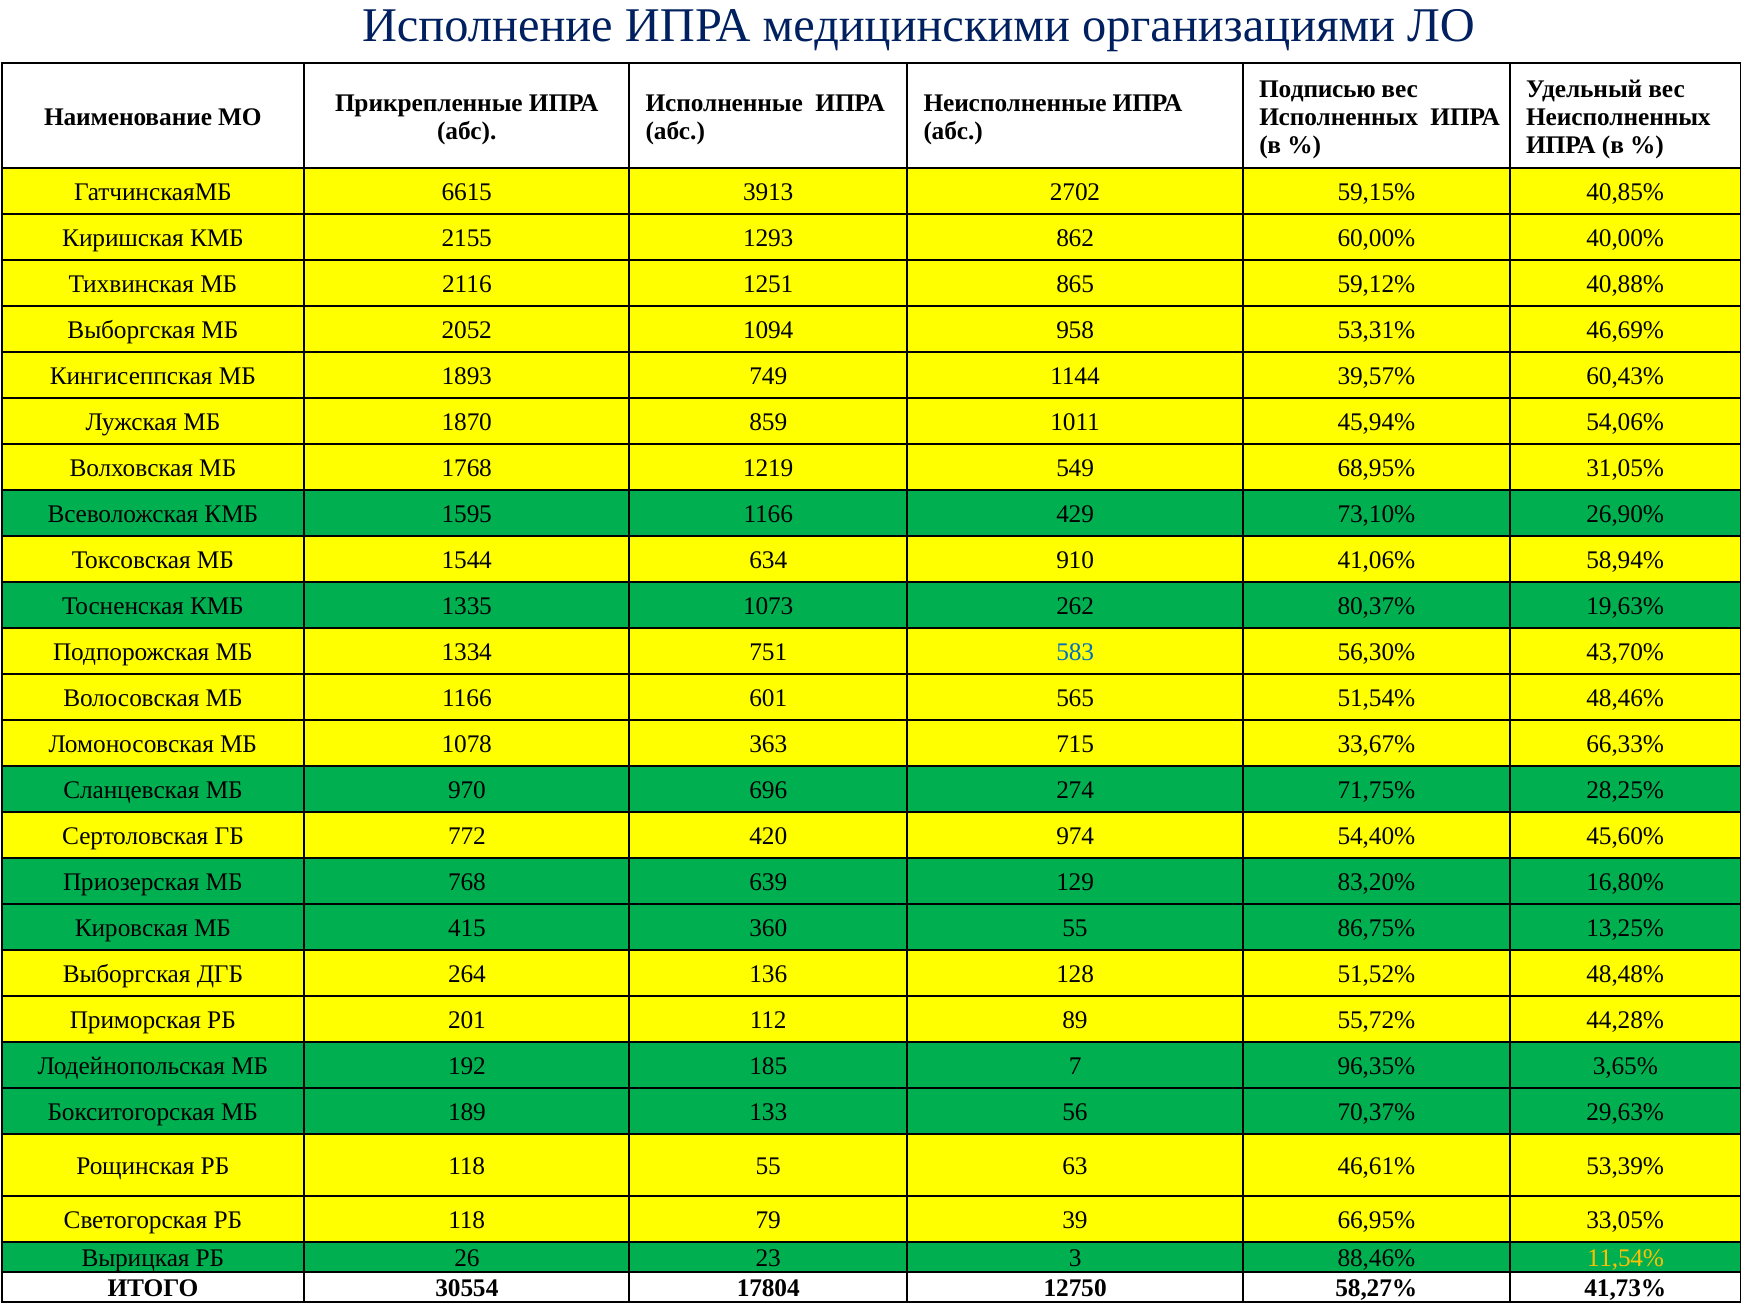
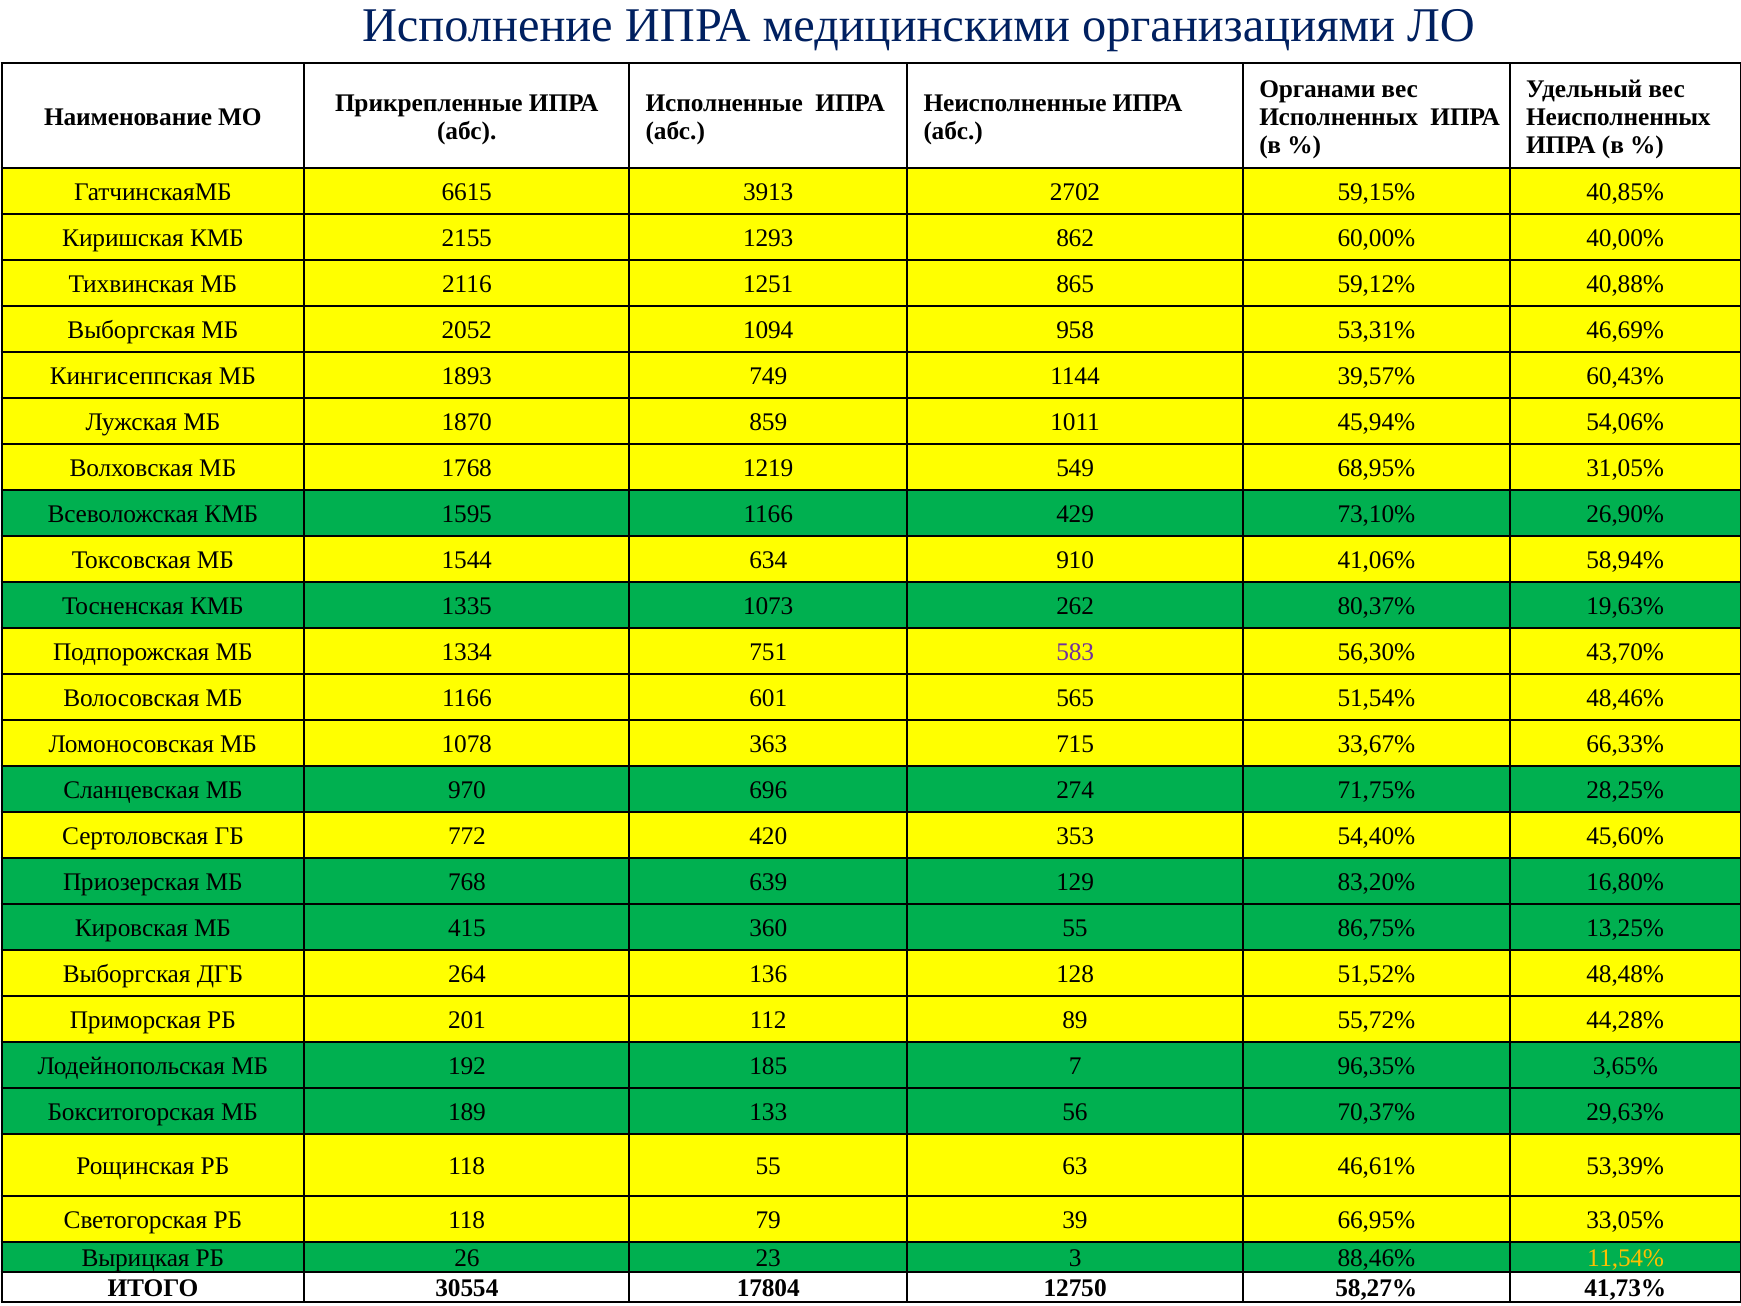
Подписью: Подписью -> Органами (1317, 89)
583 colour: blue -> purple (1075, 652)
974: 974 -> 353 (1075, 836)
